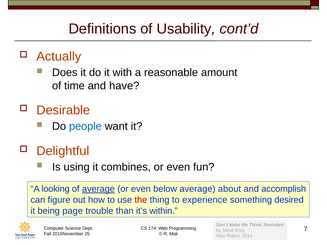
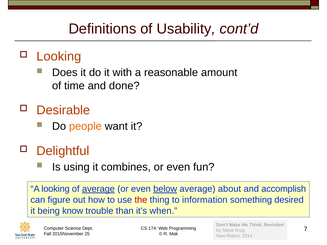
Actually: Actually -> Looking (59, 56)
have: have -> done (124, 86)
people colour: blue -> orange (85, 126)
below underline: none -> present (165, 189)
experience: experience -> information (205, 200)
page: page -> know (73, 211)
within: within -> when (163, 211)
